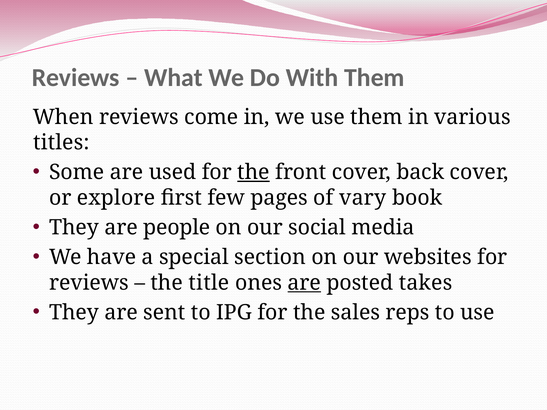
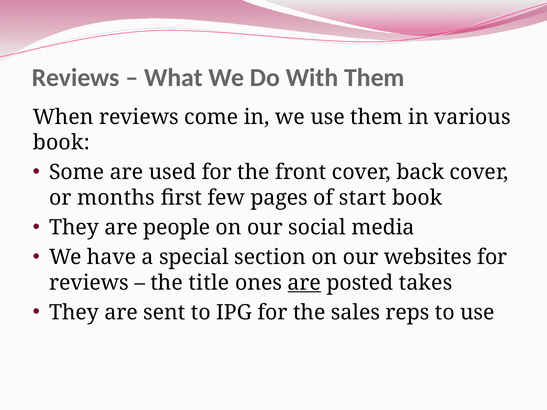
titles: titles -> book (61, 143)
the underline: present -> none (253, 172)
explore: explore -> months (116, 198)
vary: vary -> start (363, 198)
